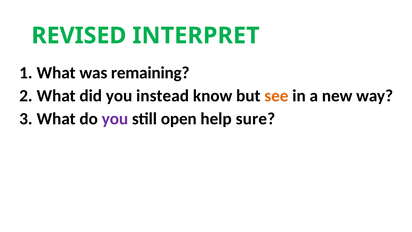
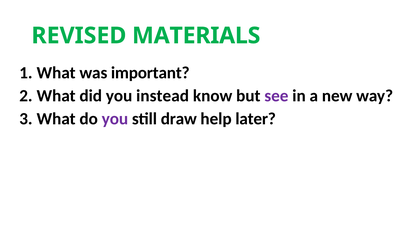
INTERPRET: INTERPRET -> MATERIALS (196, 36)
remaining: remaining -> important (150, 73)
see colour: orange -> purple (276, 96)
open: open -> draw (179, 119)
sure: sure -> later (256, 119)
